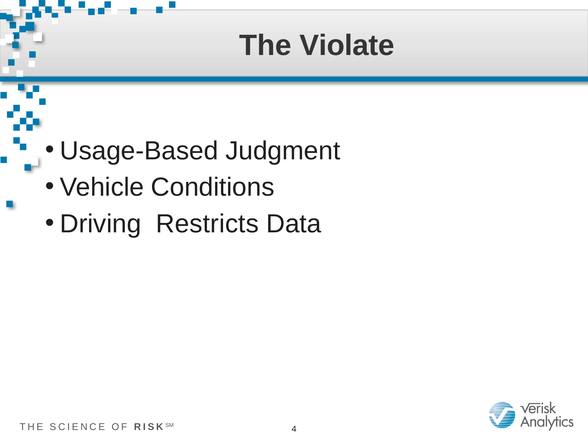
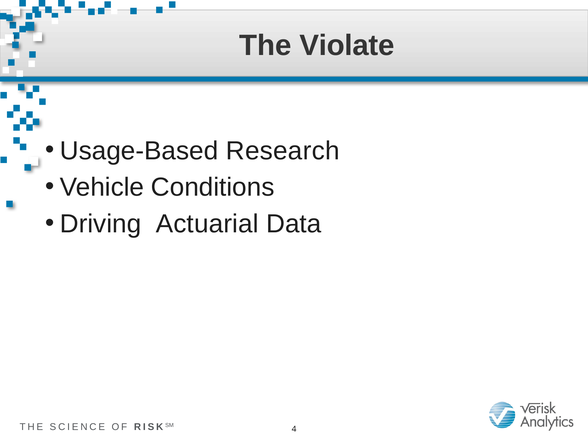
Judgment: Judgment -> Research (283, 151)
Restricts: Restricts -> Actuarial (207, 224)
